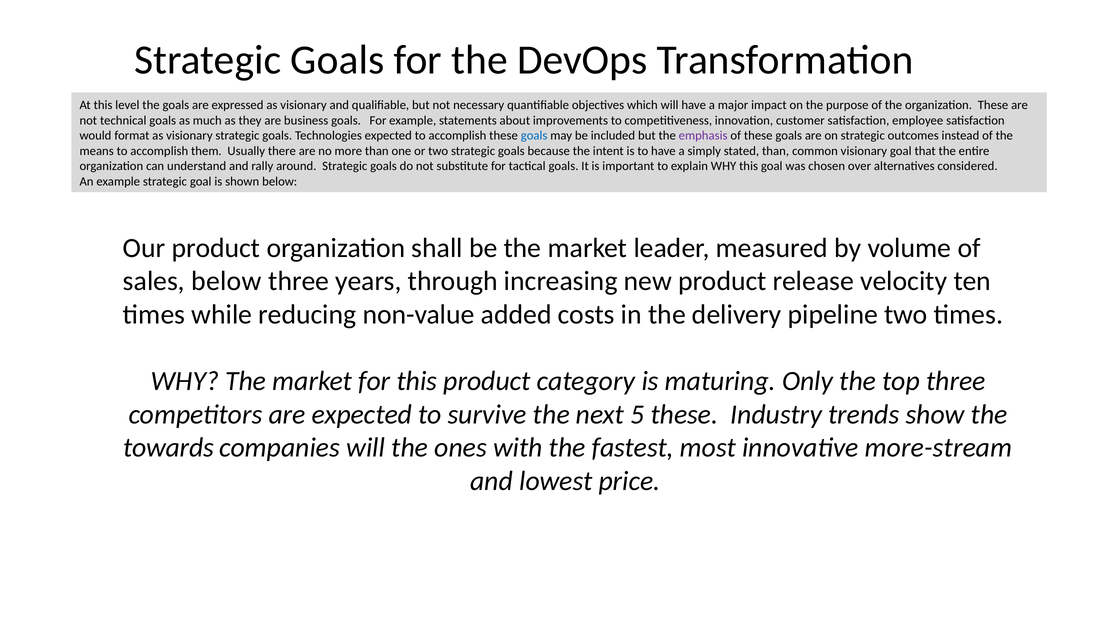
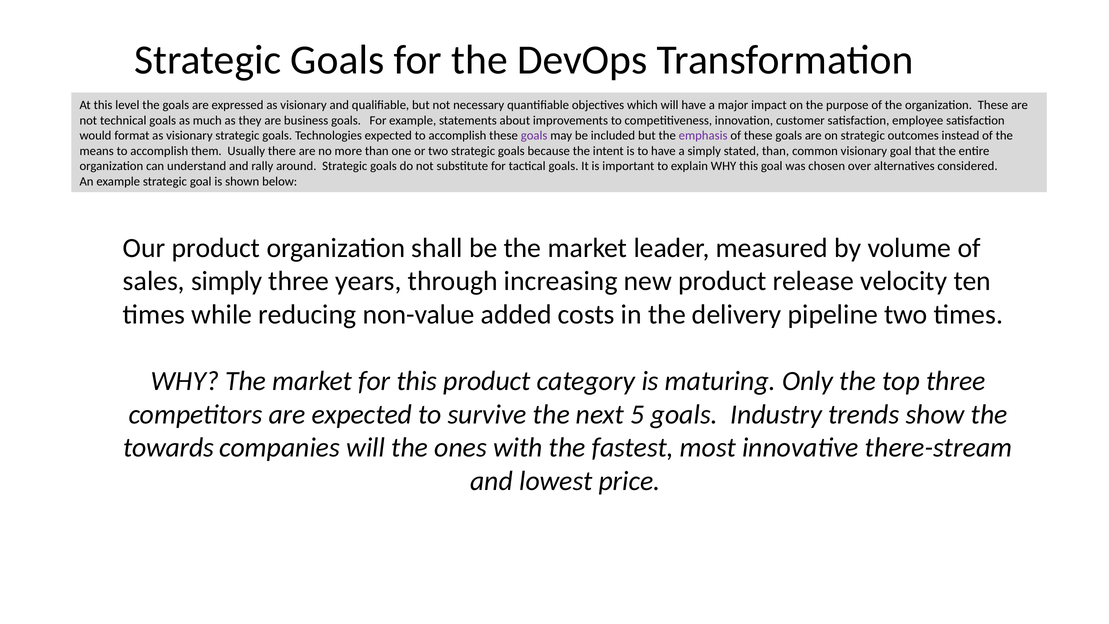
goals colour: blue -> purple (534, 136)
sales below: below -> simply (227, 281)
5 these: these -> goals (684, 414)
more-stream: more-stream -> there-stream (939, 447)
